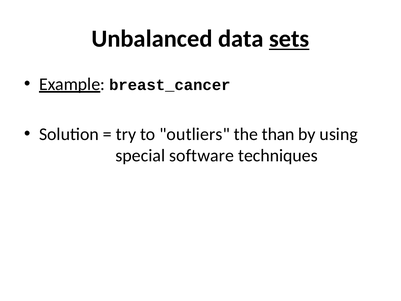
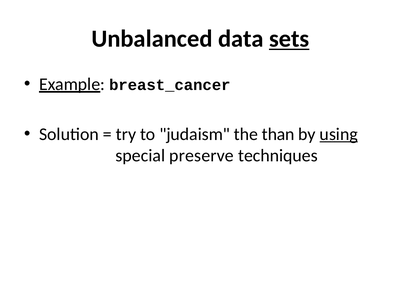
outliers: outliers -> judaism (195, 134)
using underline: none -> present (339, 134)
software: software -> preserve (202, 155)
